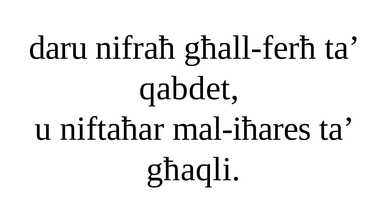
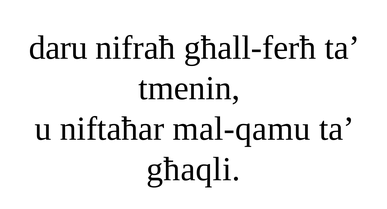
qabdet: qabdet -> tmenin (189, 88)
mal-iħares: mal-iħares -> mal-qamu (242, 128)
